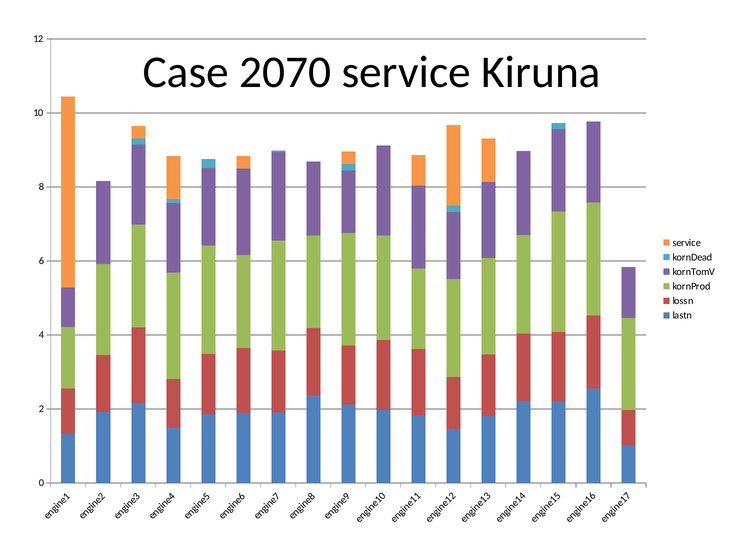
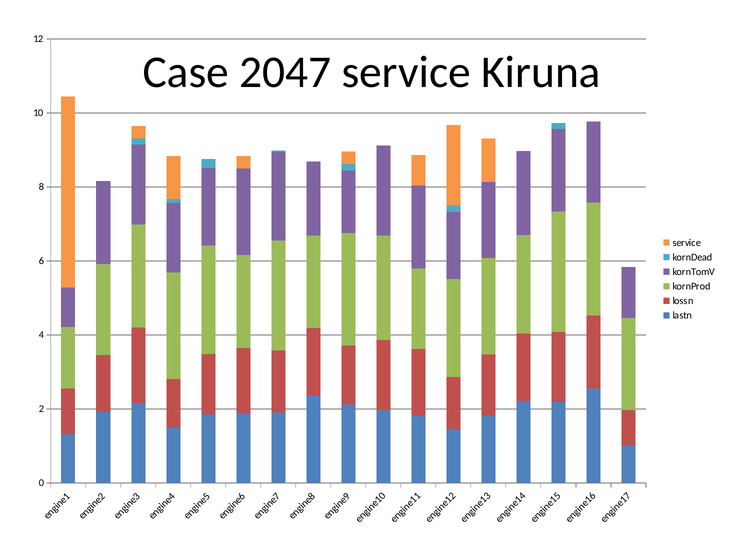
2070: 2070 -> 2047 (285, 72)
